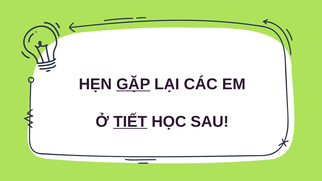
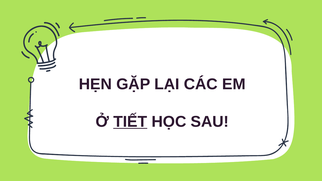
GẶP underline: present -> none (133, 84)
